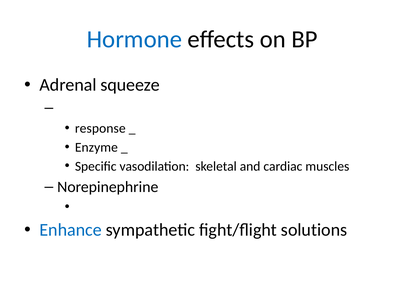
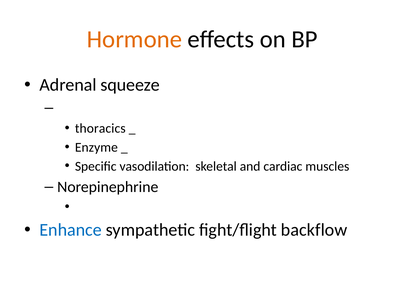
Hormone colour: blue -> orange (134, 39)
response: response -> thoracics (100, 128)
solutions: solutions -> backflow (314, 230)
